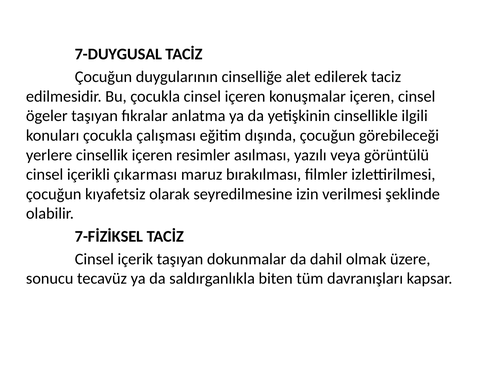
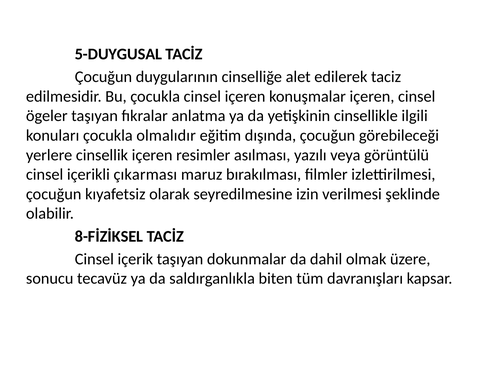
7-DUYGUSAL: 7-DUYGUSAL -> 5-DUYGUSAL (118, 54)
çalışması: çalışması -> olmalıdır (166, 135)
7-FİZİKSEL: 7-FİZİKSEL -> 8-FİZİKSEL (109, 236)
